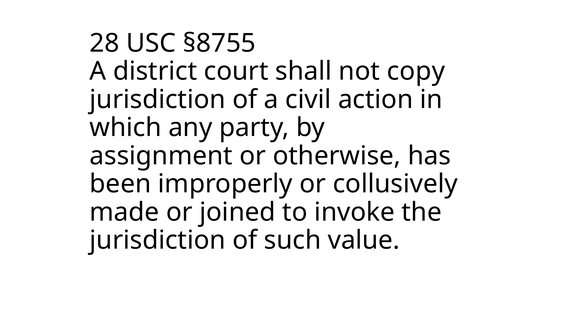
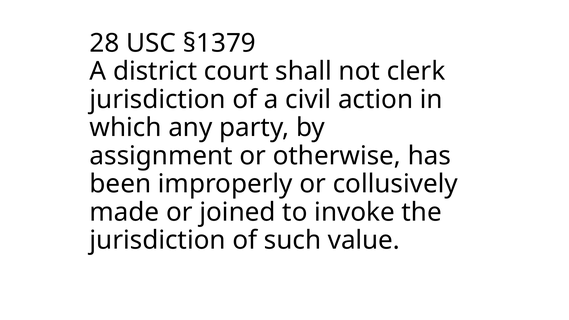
§8755: §8755 -> §1379 (219, 43)
copy: copy -> clerk (416, 71)
